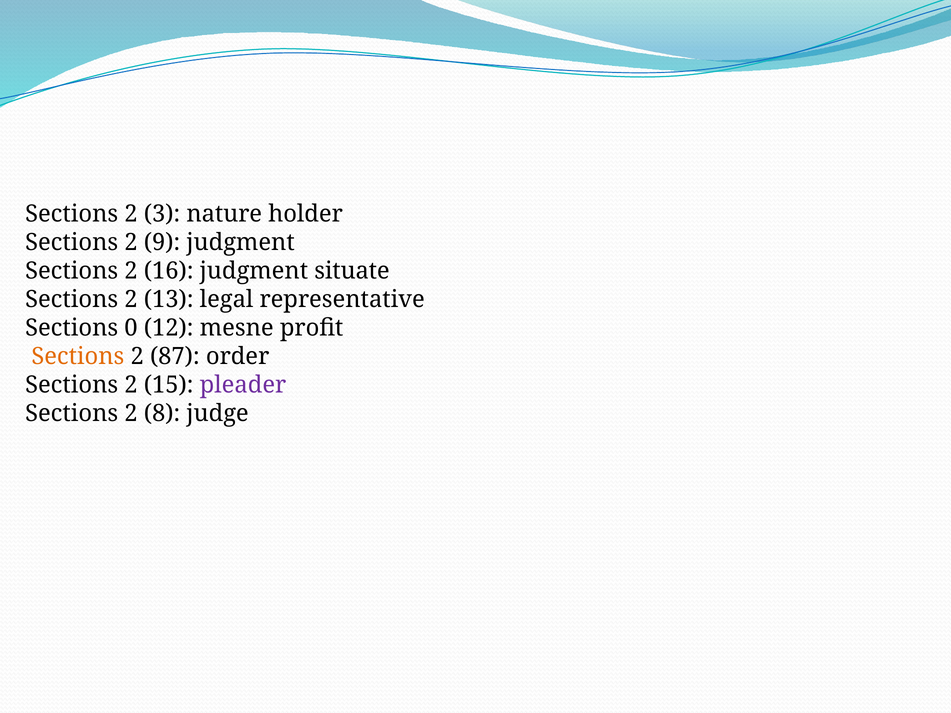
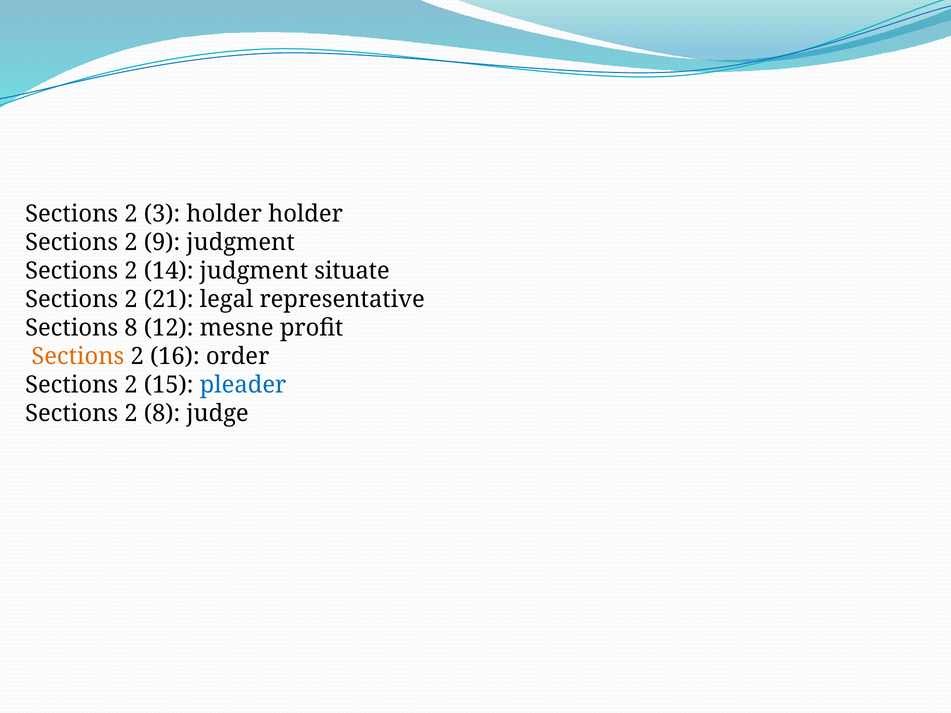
3 nature: nature -> holder (224, 214)
16: 16 -> 14 (169, 271)
13: 13 -> 21 (169, 300)
Sections 0: 0 -> 8 (131, 328)
87: 87 -> 16 (175, 357)
pleader colour: purple -> blue (243, 385)
